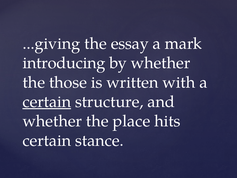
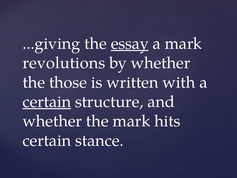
essay underline: none -> present (130, 44)
introducing: introducing -> revolutions (64, 63)
the place: place -> mark (131, 121)
